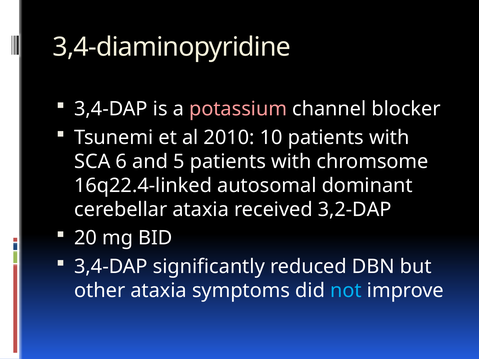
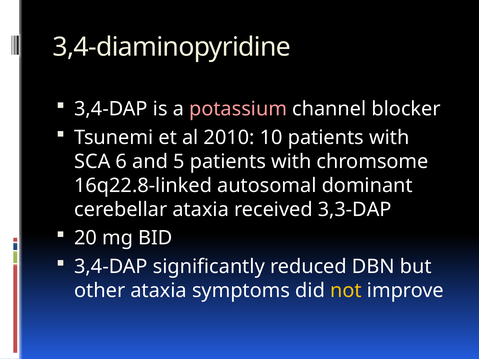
16q22.4-linked: 16q22.4-linked -> 16q22.8-linked (143, 186)
3,2-DAP: 3,2-DAP -> 3,3-DAP (355, 210)
not colour: light blue -> yellow (346, 291)
